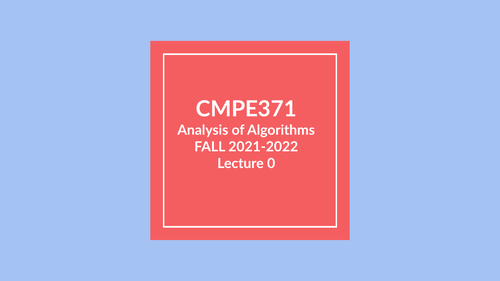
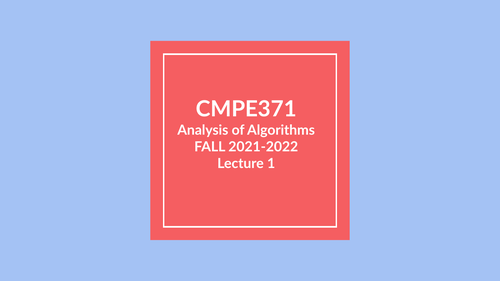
0: 0 -> 1 (271, 164)
